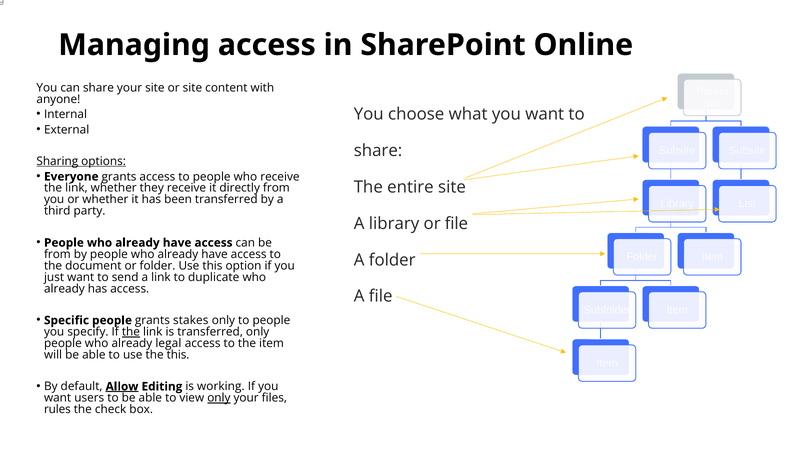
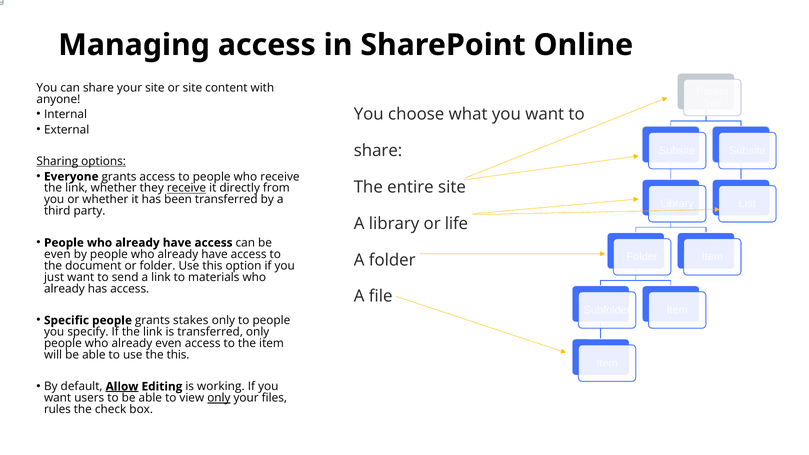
receive underline: none -> present (186, 188)
or file: file -> life (456, 224)
from: from -> even (57, 254)
duplicate: duplicate -> materials (214, 277)
the underline: present -> none (131, 332)
already legal: legal -> even (168, 343)
